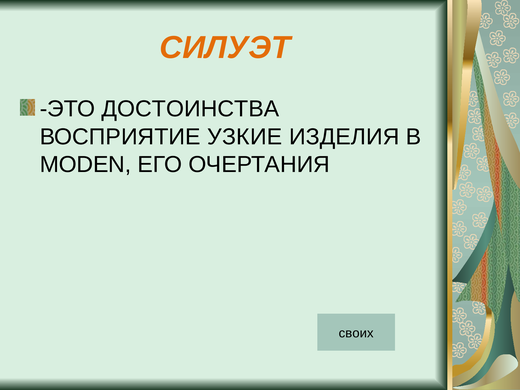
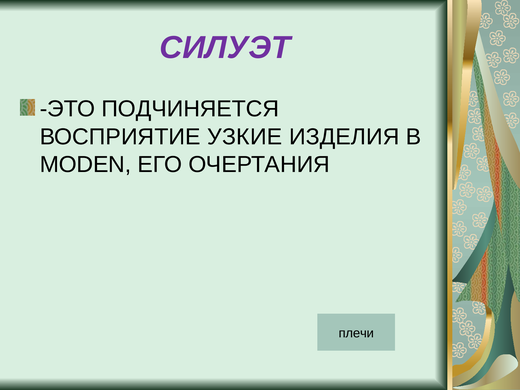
СИЛУЭТ colour: orange -> purple (225, 48)
ДОСТОИНСТВА: ДОСТОИНСТВА -> ПОДЧИНЯЕТСЯ (190, 109)
своих: своих -> плечи (356, 333)
